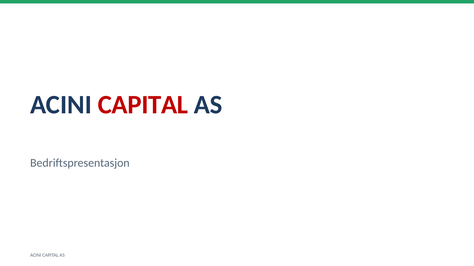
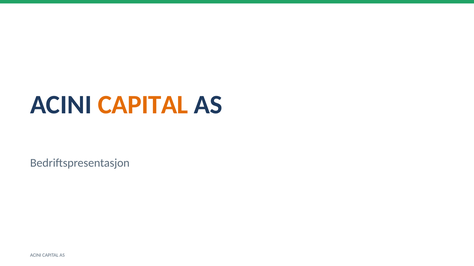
CAPITAL colour: red -> orange (143, 105)
